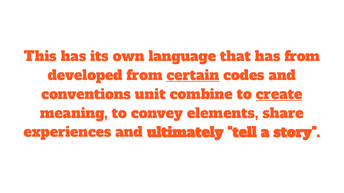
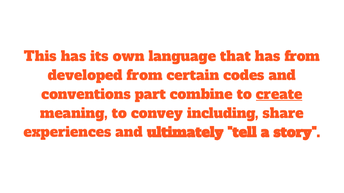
certain underline: present -> none (193, 76)
unit: unit -> part (150, 95)
elements: elements -> including (223, 114)
